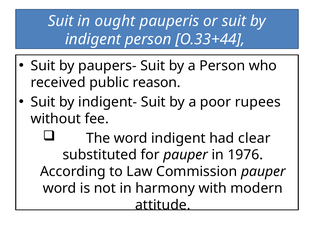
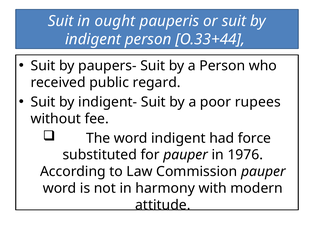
reason: reason -> regard (157, 83)
clear: clear -> force (255, 138)
